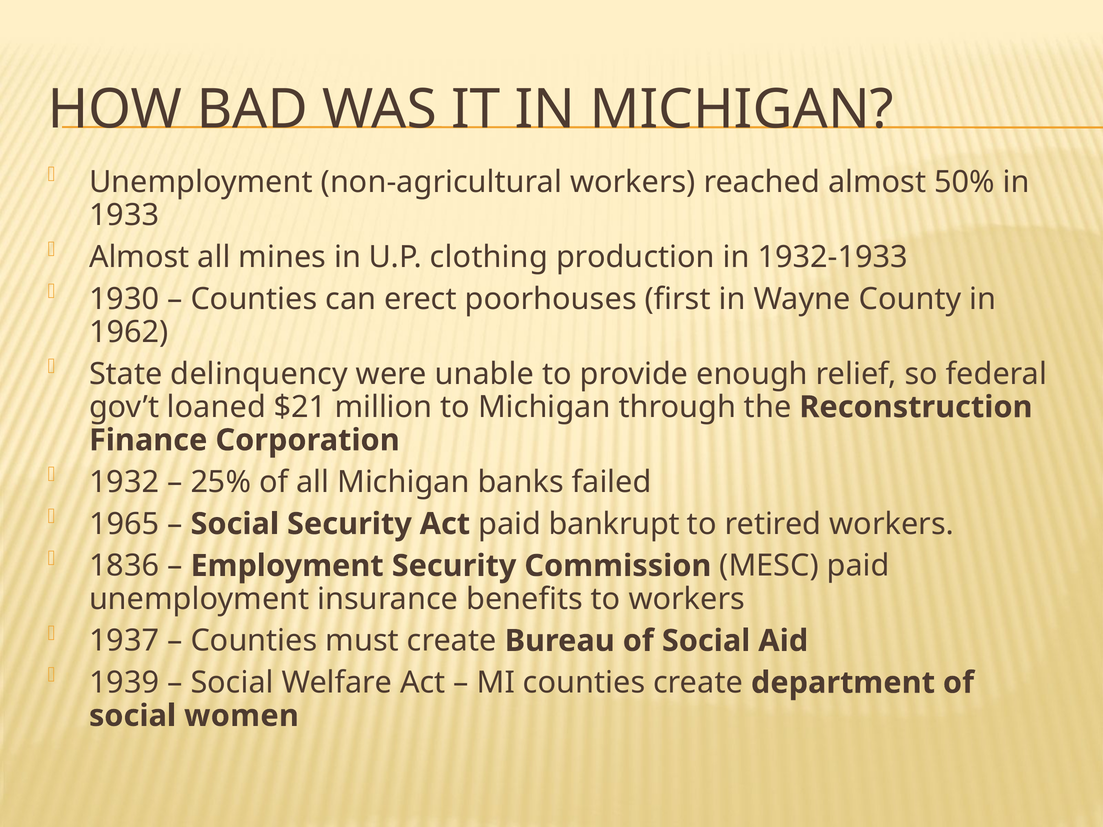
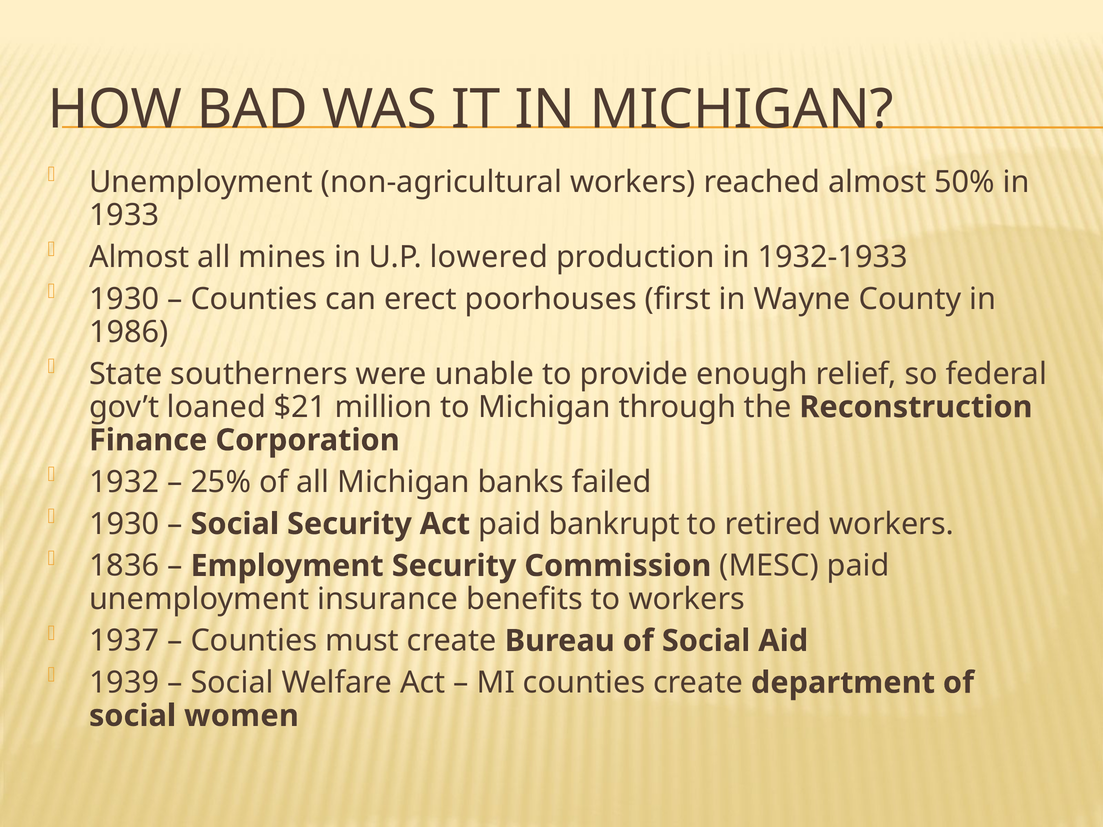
clothing: clothing -> lowered (489, 257)
1962: 1962 -> 1986 (129, 332)
delinquency: delinquency -> southerners (259, 374)
1965: 1965 -> 1930 (124, 524)
